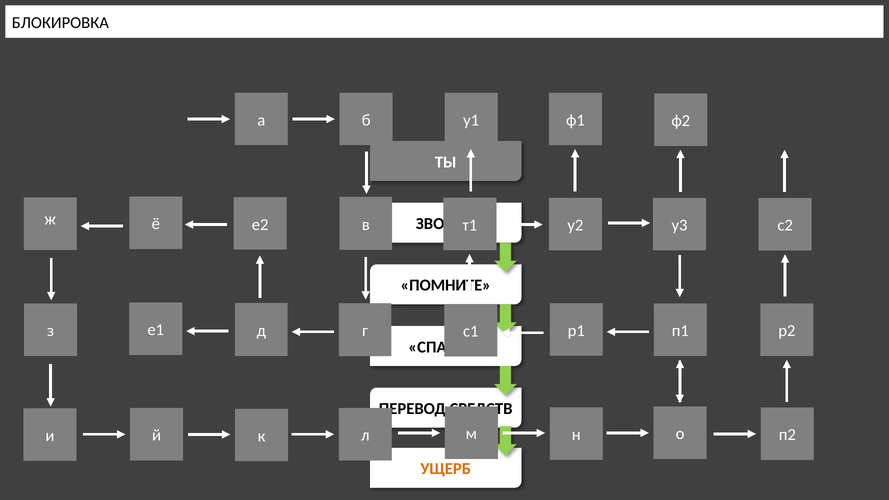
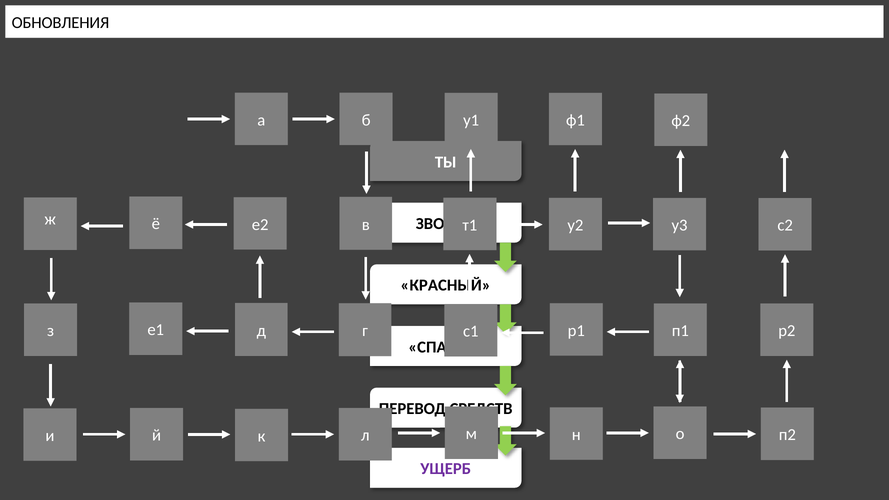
БЛОКИРОВКА: БЛОКИРОВКА -> ОБНОВЛЕНИЯ (60, 23)
ПОМНИТЕ: ПОМНИТЕ -> КРАСНЫЙ (446, 285)
УЩЕРБ colour: orange -> purple (446, 469)
